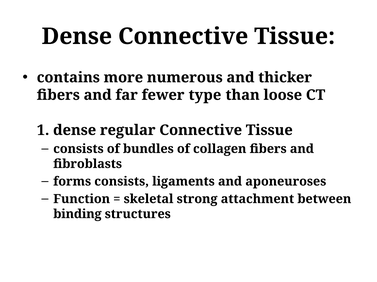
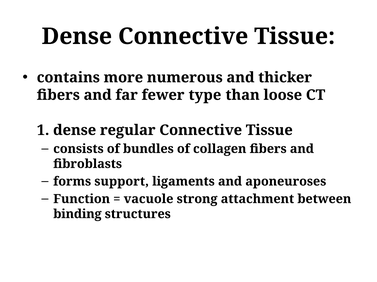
forms consists: consists -> support (122, 182)
skeletal: skeletal -> vacuole (149, 199)
